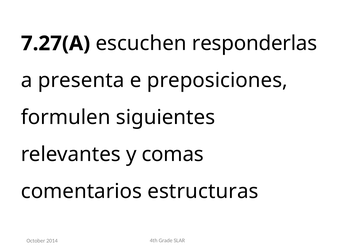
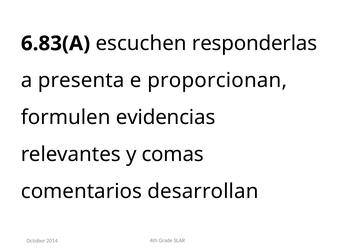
7.27(A: 7.27(A -> 6.83(A (56, 44)
preposiciones: preposiciones -> proporcionan (217, 81)
siguientes: siguientes -> evidencias (166, 118)
estructuras: estructuras -> desarrollan (203, 192)
